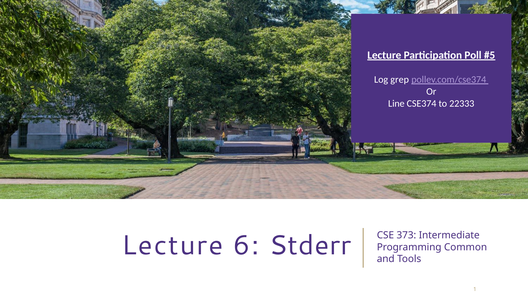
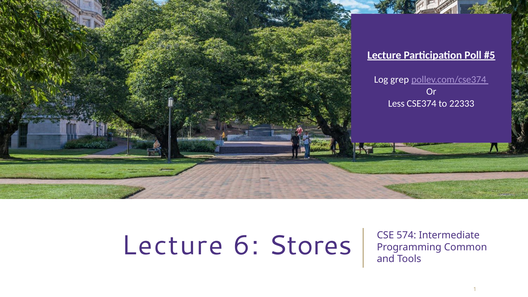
Line: Line -> Less (396, 103)
Stderr: Stderr -> Stores (310, 245)
373: 373 -> 574 (406, 235)
